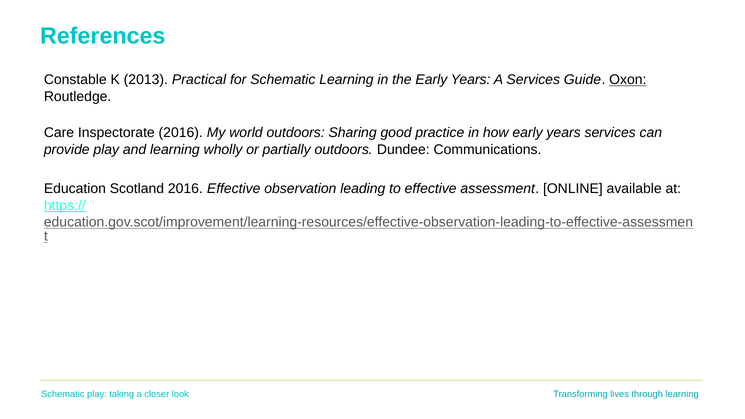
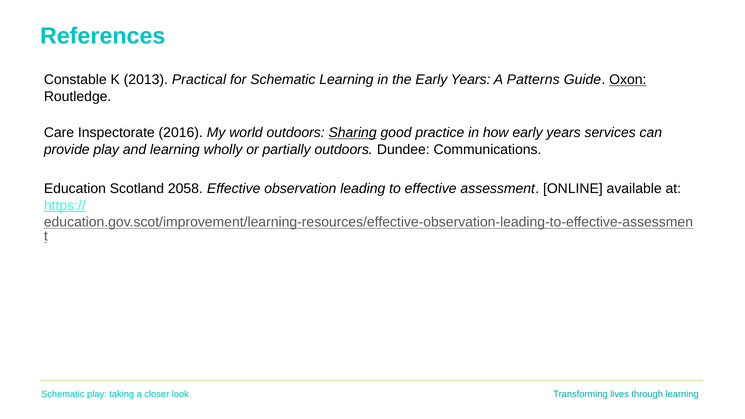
A Services: Services -> Patterns (533, 80)
Sharing underline: none -> present (353, 133)
Scotland 2016: 2016 -> 2058 (185, 189)
